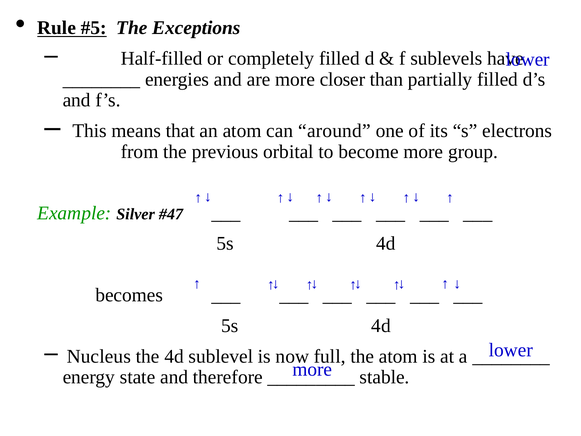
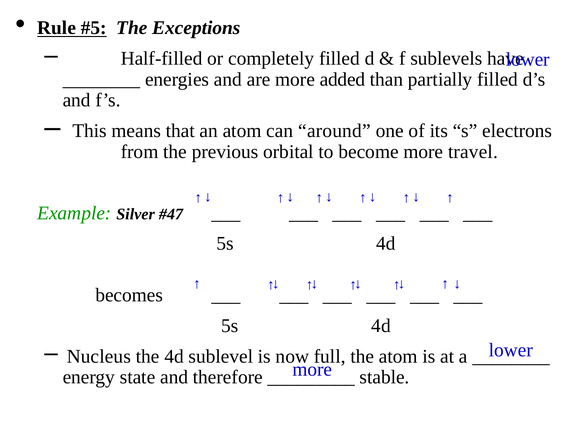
closer: closer -> added (342, 79)
group: group -> travel (473, 152)
